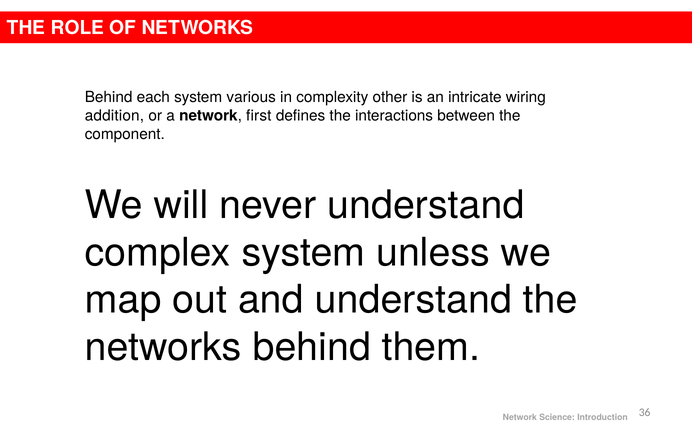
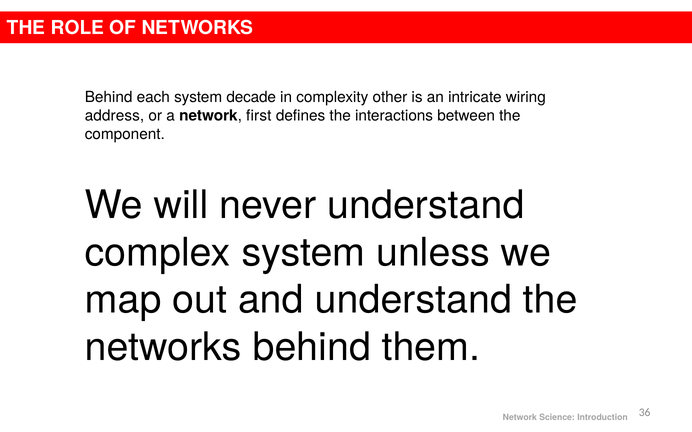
various: various -> decade (251, 97)
addition: addition -> address (114, 116)
